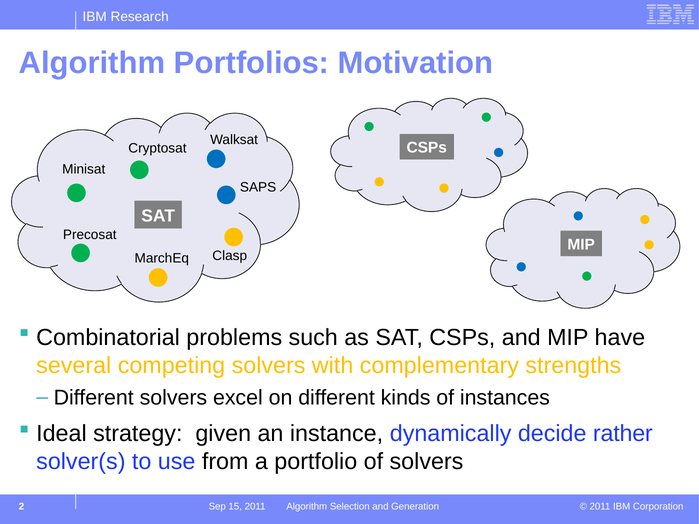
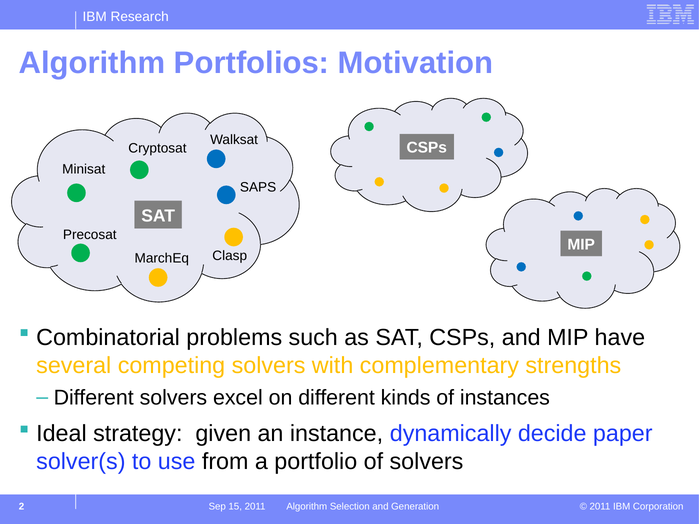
rather: rather -> paper (623, 434)
